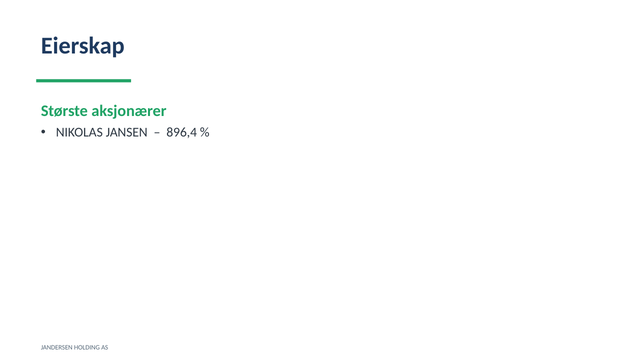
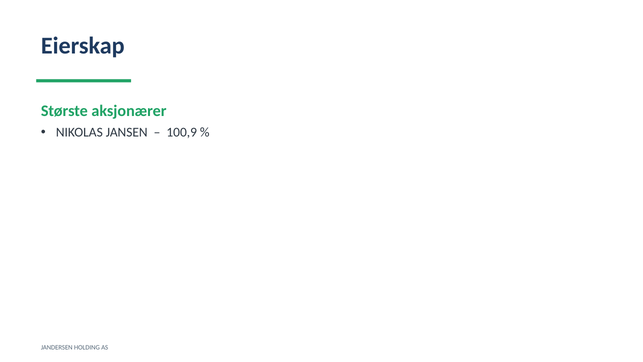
896,4: 896,4 -> 100,9 (182, 132)
